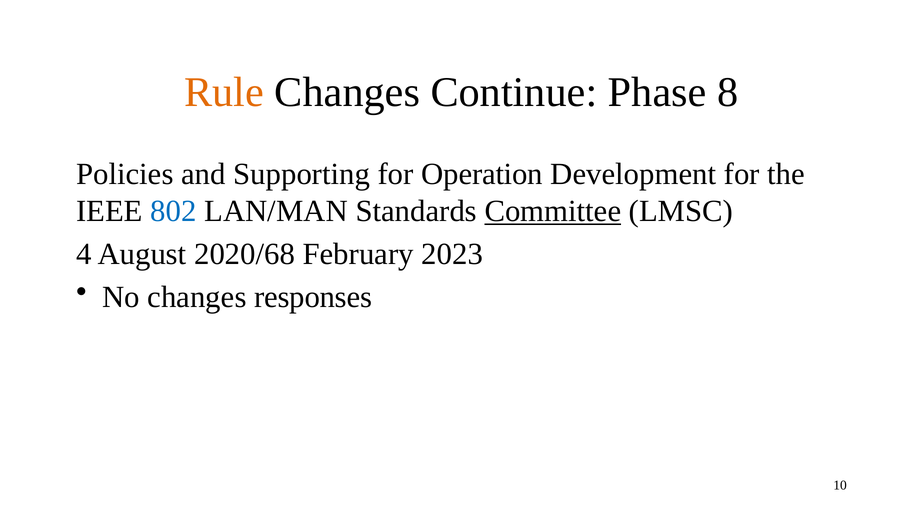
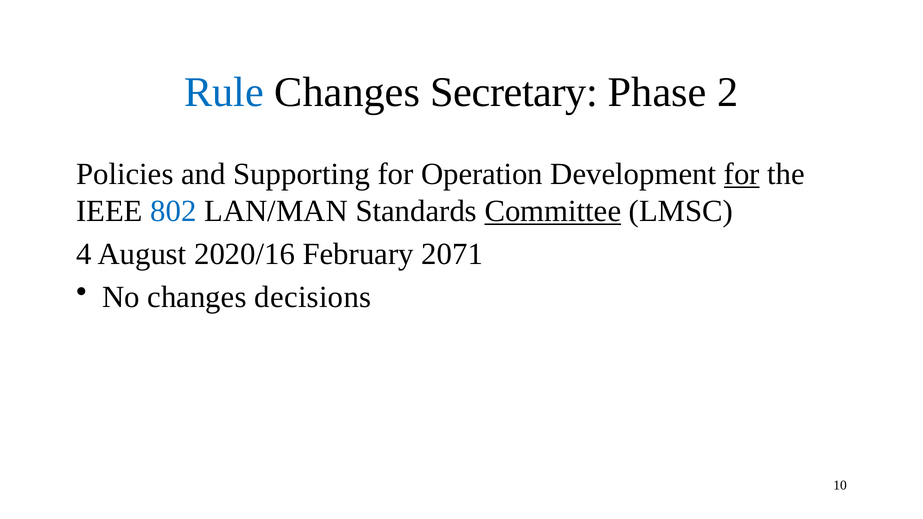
Rule colour: orange -> blue (224, 92)
Continue: Continue -> Secretary (514, 92)
8: 8 -> 2 (728, 92)
for underline: none -> present (742, 174)
2020/68: 2020/68 -> 2020/16 (245, 254)
2023: 2023 -> 2071 (452, 254)
responses: responses -> decisions (313, 297)
